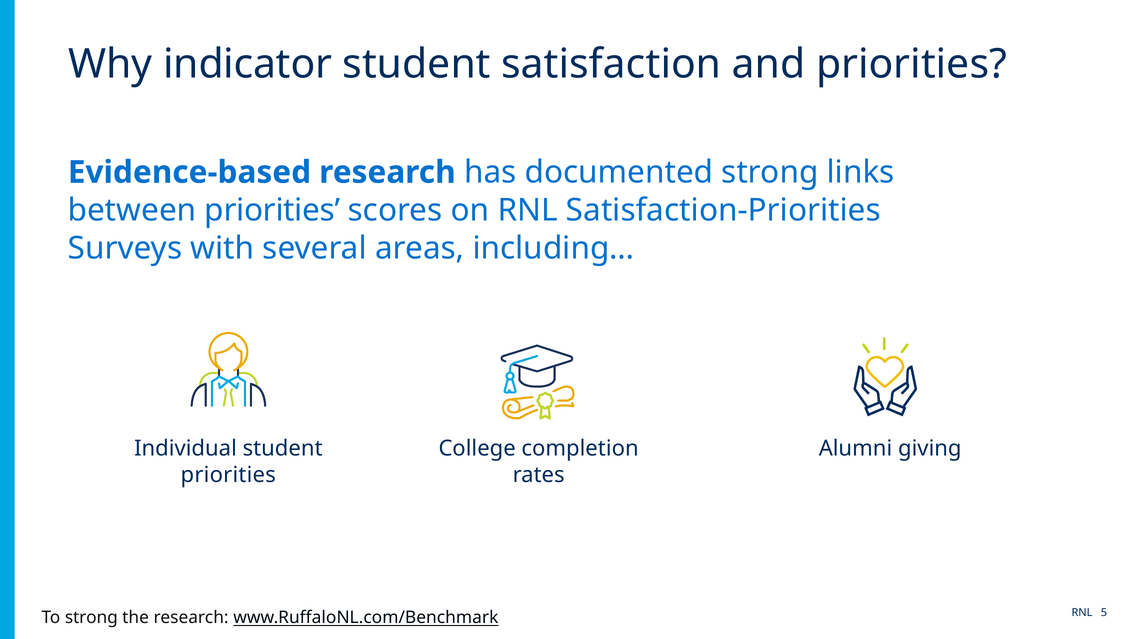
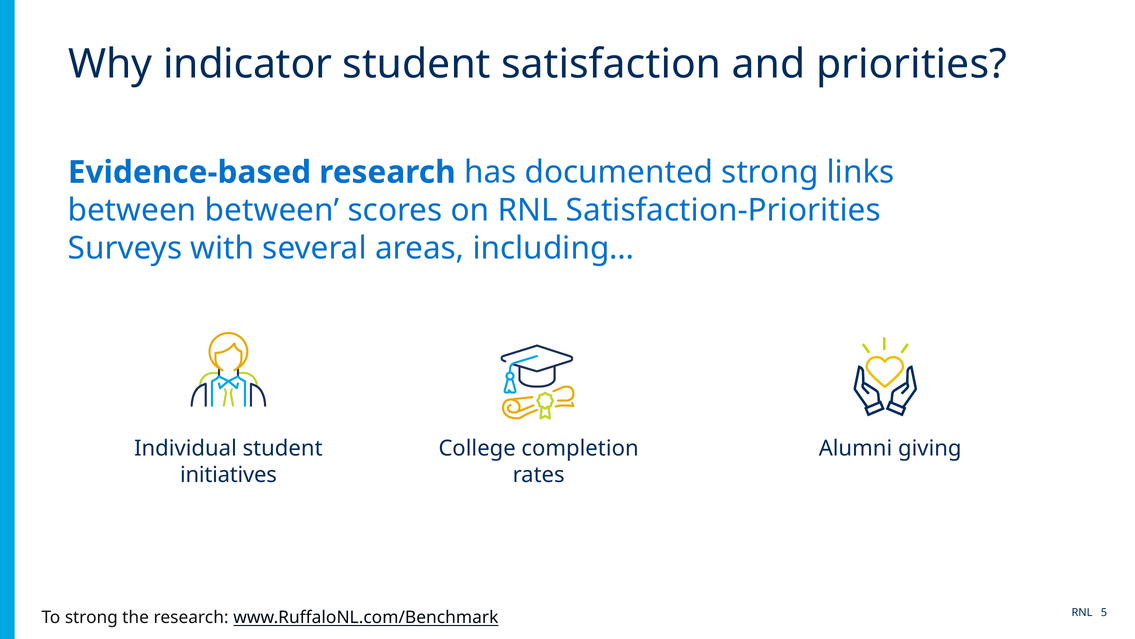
between priorities: priorities -> between (272, 210)
priorities: priorities -> initiatives (228, 475)
